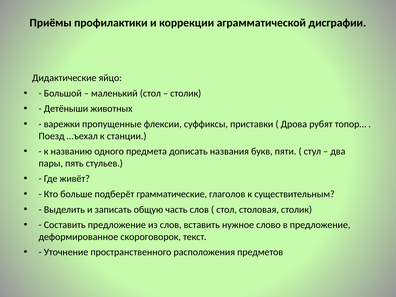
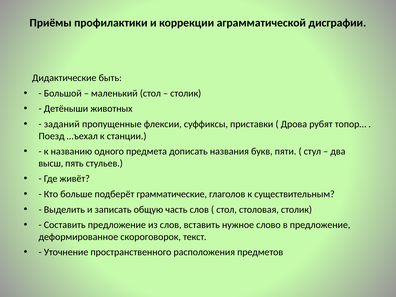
яйцо: яйцо -> быть (110, 78)
варежки: варежки -> заданий (62, 124)
пары: пары -> высш (51, 163)
